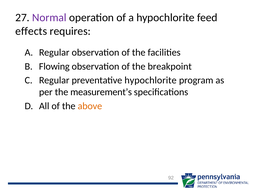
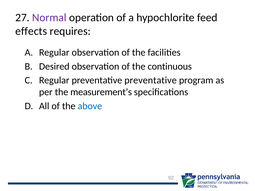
Flowing: Flowing -> Desired (54, 66)
breakpoint: breakpoint -> continuous (170, 66)
preventative hypochlorite: hypochlorite -> preventative (151, 80)
above colour: orange -> blue (90, 106)
